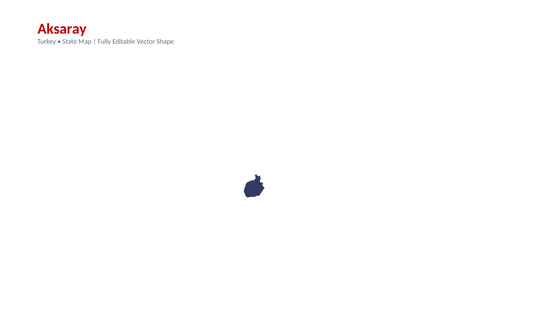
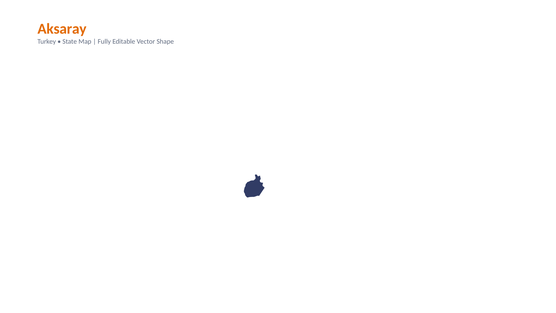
Aksaray colour: red -> orange (62, 29)
